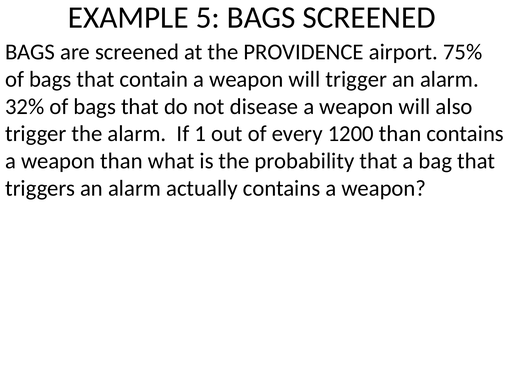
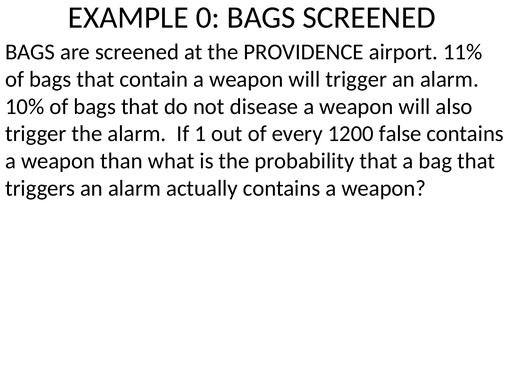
5: 5 -> 0 (208, 18)
75%: 75% -> 11% (463, 52)
32%: 32% -> 10% (25, 106)
1200 than: than -> false (400, 134)
